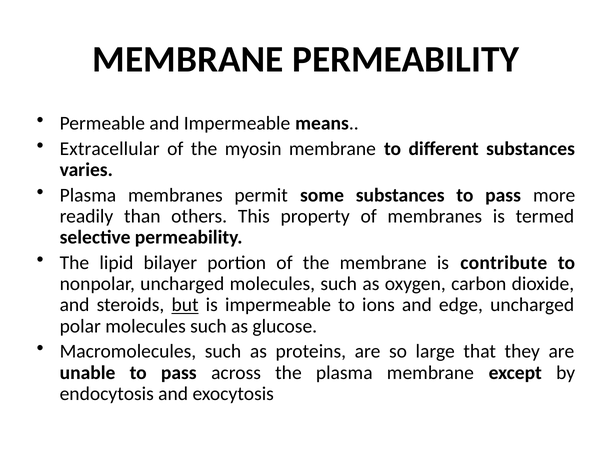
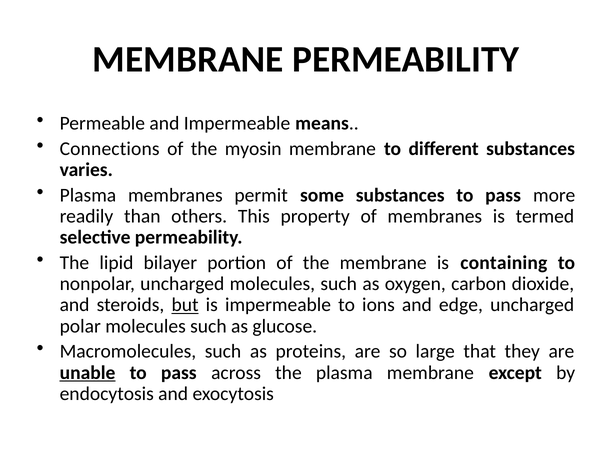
Extracellular: Extracellular -> Connections (110, 149)
contribute: contribute -> containing (504, 263)
unable underline: none -> present (88, 373)
